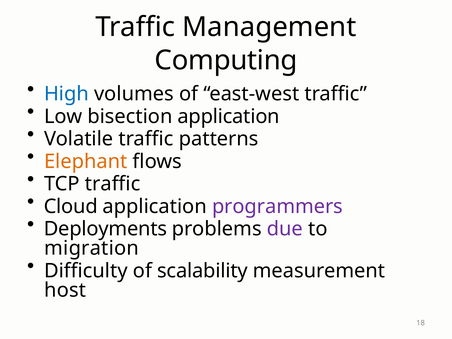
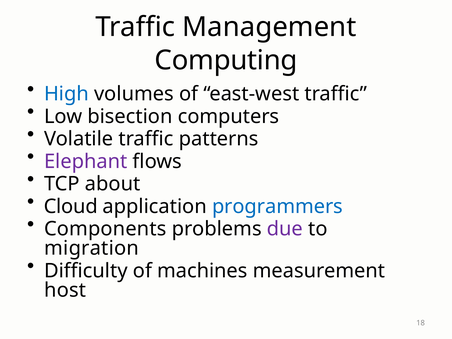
bisection application: application -> computers (229, 117)
Elephant colour: orange -> purple (86, 161)
TCP traffic: traffic -> about (113, 184)
programmers colour: purple -> blue (277, 206)
Deployments: Deployments -> Components (105, 229)
scalability: scalability -> machines (202, 271)
